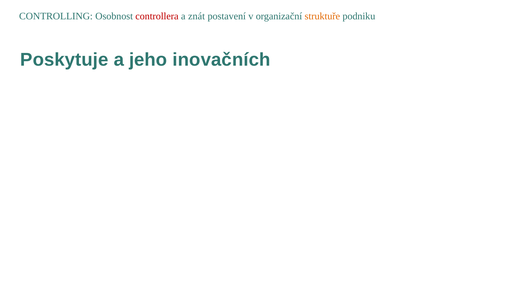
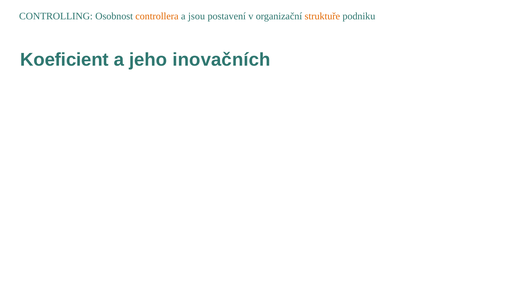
controllera colour: red -> orange (157, 16)
znát: znát -> jsou (197, 16)
Poskytuje: Poskytuje -> Koeficient (65, 60)
